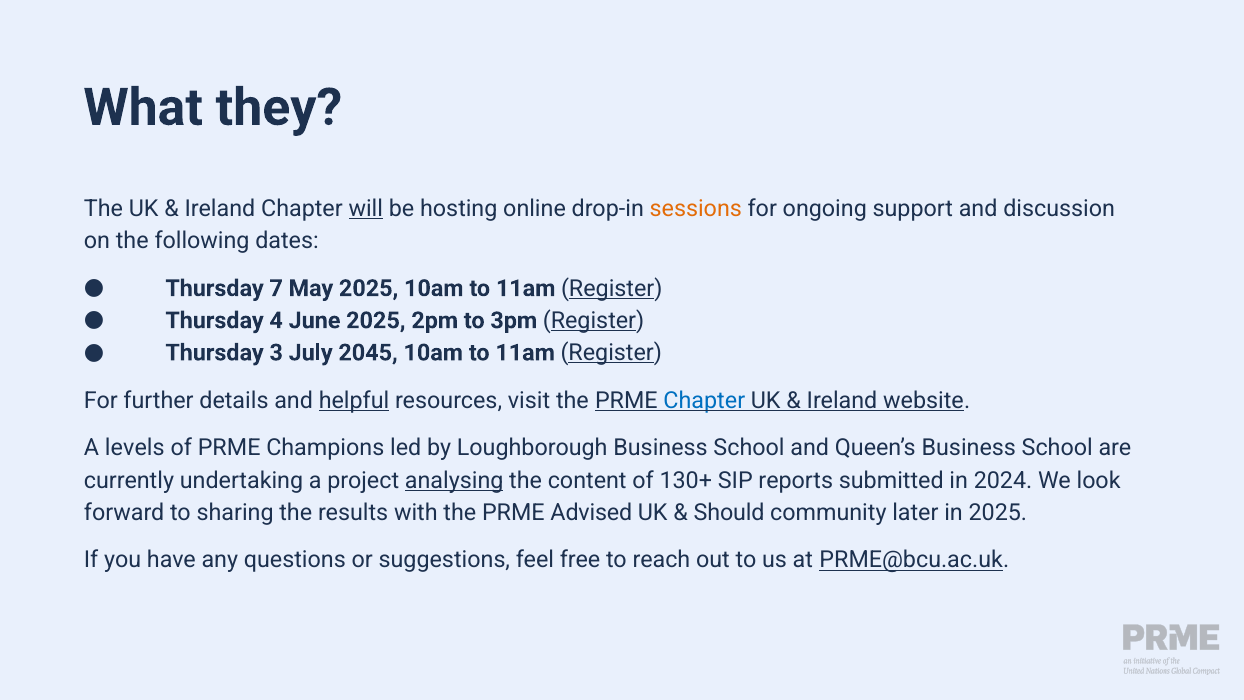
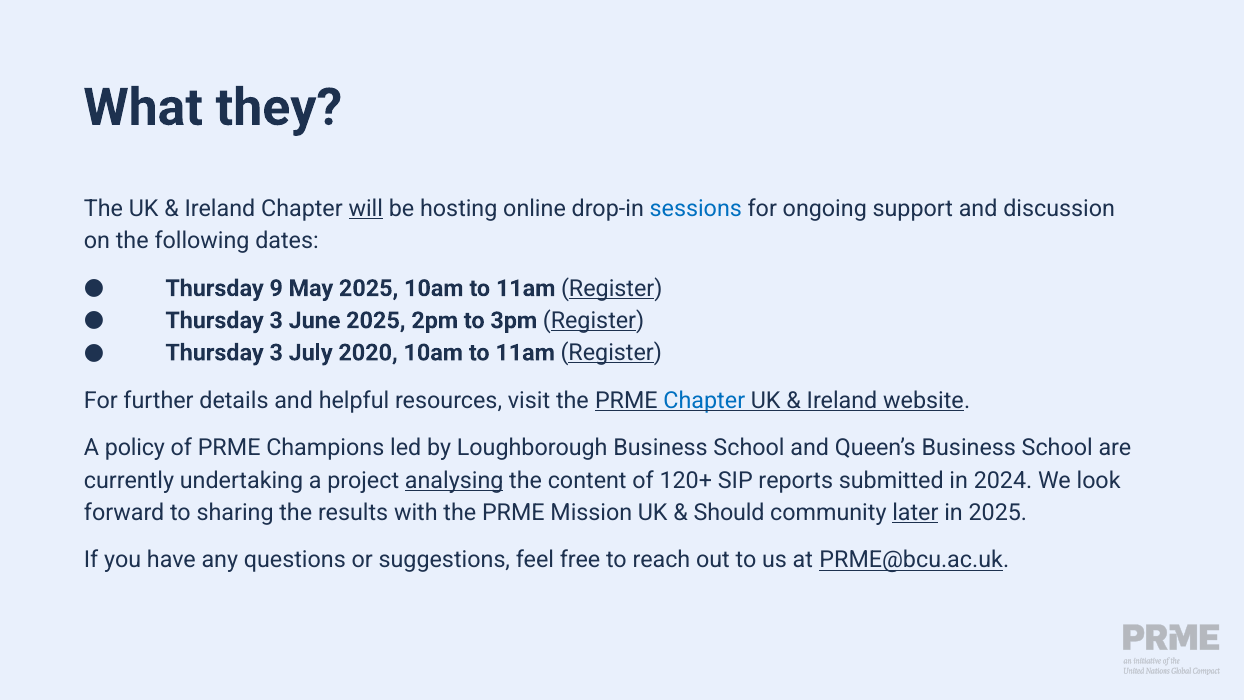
sessions colour: orange -> blue (696, 208)
7: 7 -> 9 (276, 288)
4: 4 -> 3 (276, 320)
2045: 2045 -> 2020 (368, 353)
helpful underline: present -> none (354, 400)
levels: levels -> policy (135, 448)
130+: 130+ -> 120+ (686, 480)
Advised: Advised -> Mission (591, 512)
later underline: none -> present (915, 512)
